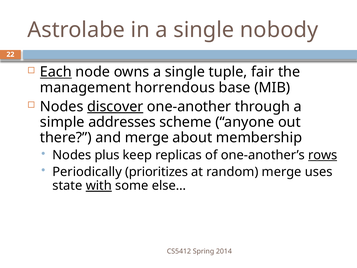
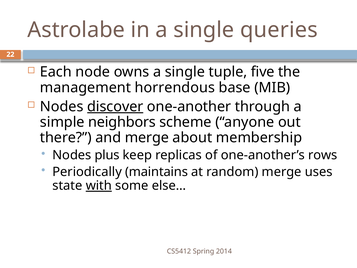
nobody: nobody -> queries (279, 30)
Each underline: present -> none (56, 72)
fair: fair -> five (263, 72)
addresses: addresses -> neighbors (122, 122)
rows underline: present -> none (323, 155)
prioritizes: prioritizes -> maintains (157, 172)
